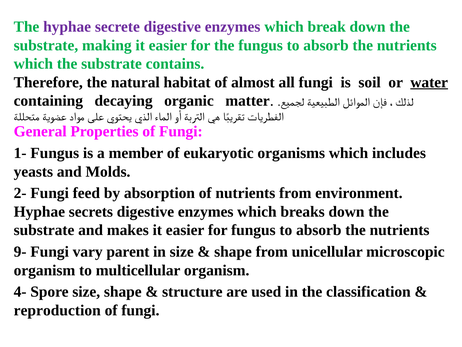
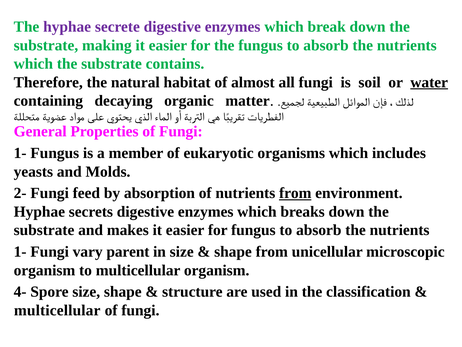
from underline: none -> present (295, 193)
9-: 9- -> 1- (20, 251)
reproduction: reproduction -> multicellular (57, 310)
